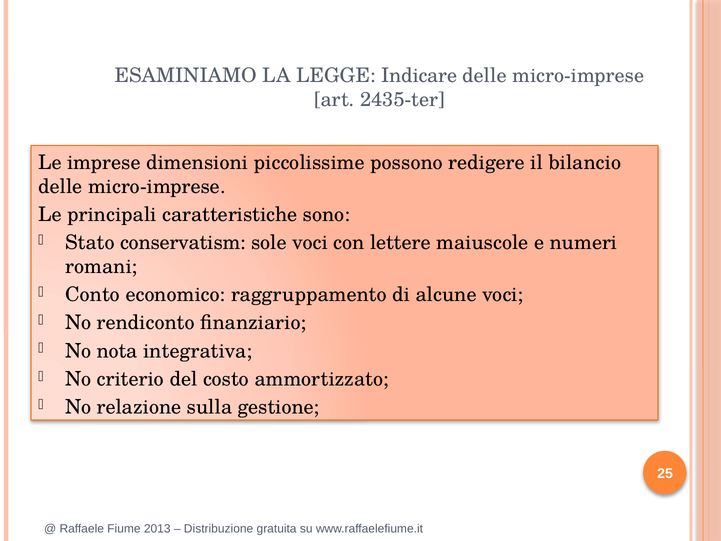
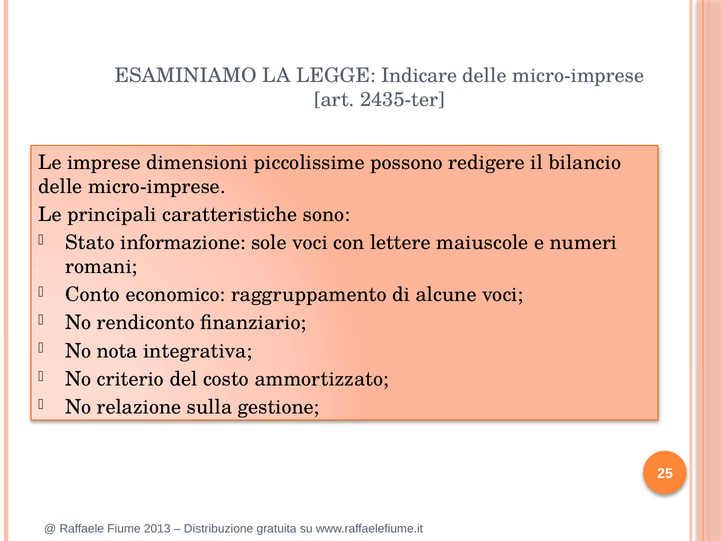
conservatism: conservatism -> informazione (183, 243)
